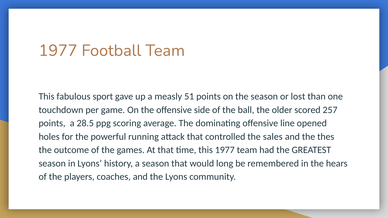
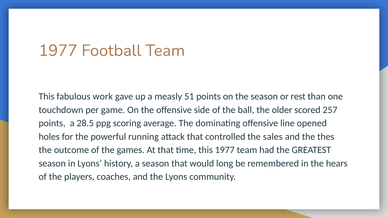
sport: sport -> work (103, 97)
lost: lost -> rest (298, 97)
